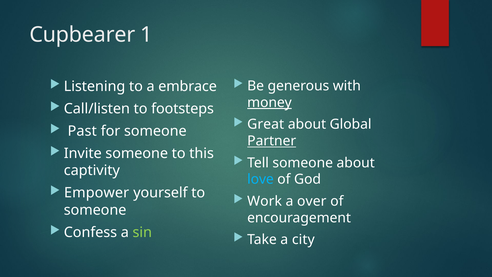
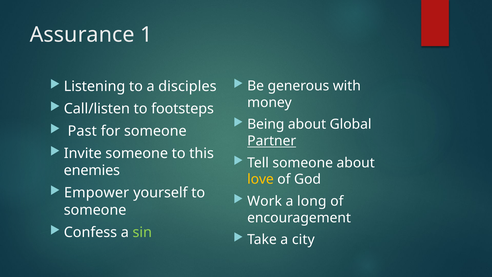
Cupbearer: Cupbearer -> Assurance (82, 35)
embrace: embrace -> disciples (187, 86)
money underline: present -> none (269, 103)
Great: Great -> Being (266, 124)
captivity: captivity -> enemies (92, 170)
love colour: light blue -> yellow (261, 179)
over: over -> long (312, 201)
